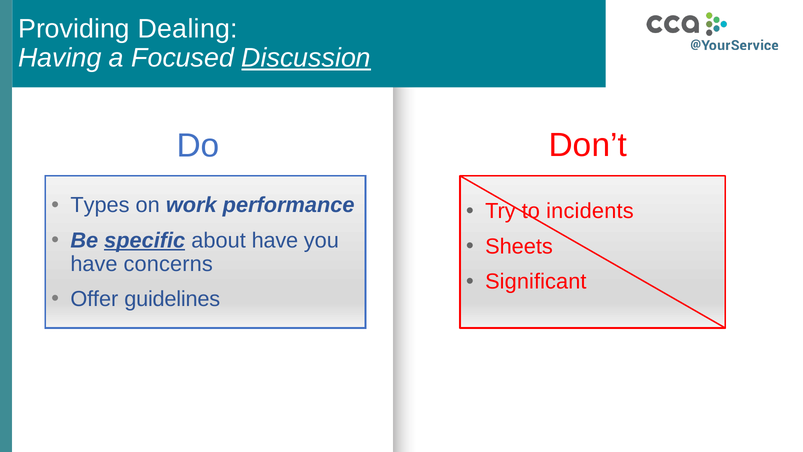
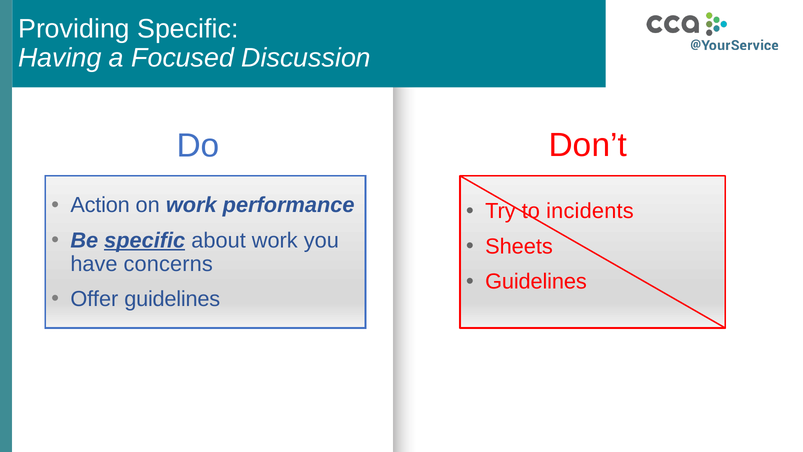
Providing Dealing: Dealing -> Specific (188, 29)
Discussion underline: present -> none (306, 58)
Types: Types -> Action (100, 205)
about have: have -> work (275, 240)
Significant: Significant -> Guidelines (536, 281)
